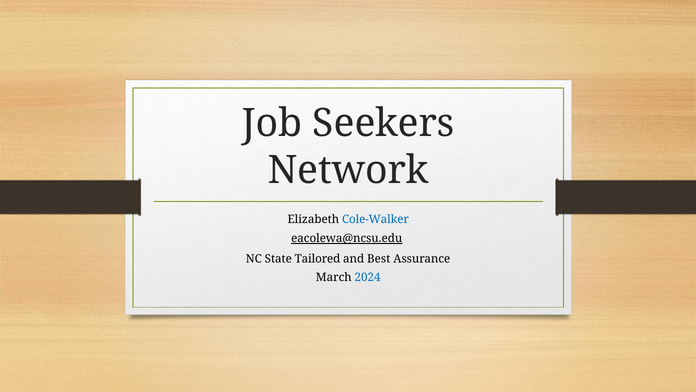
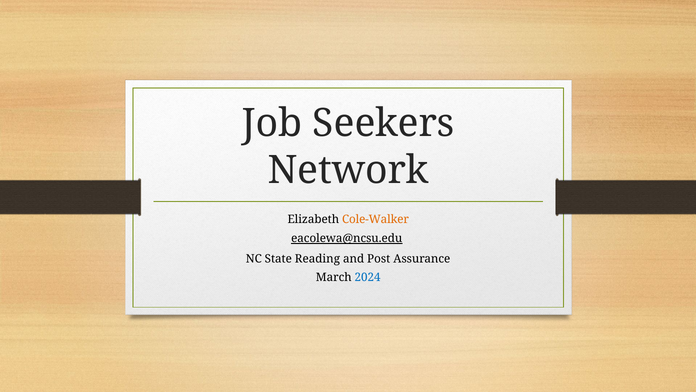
Cole-Walker colour: blue -> orange (375, 219)
Tailored: Tailored -> Reading (317, 258)
Best: Best -> Post (379, 258)
